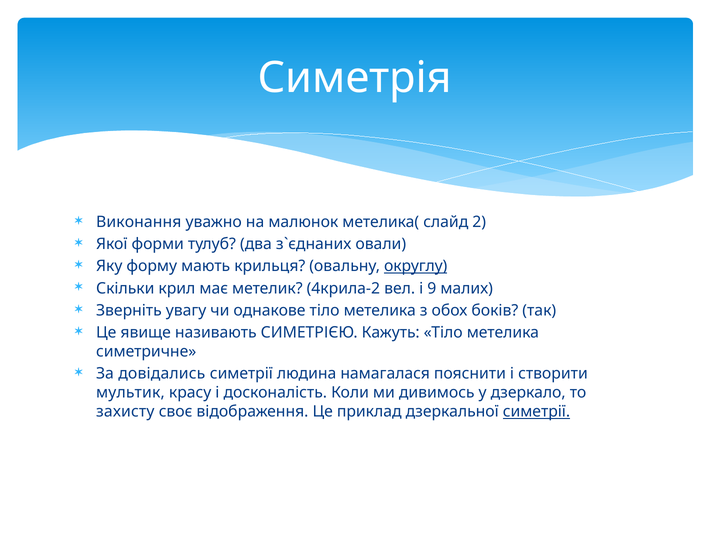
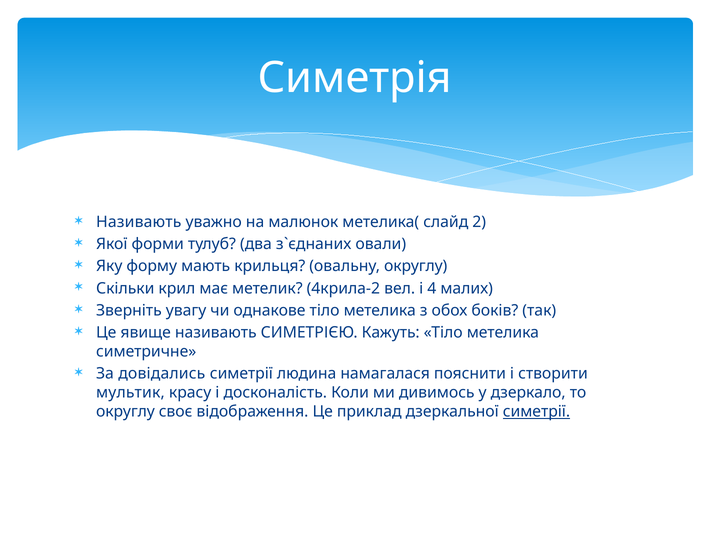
Виконання: Виконання -> Називають (139, 222)
округлу underline: present -> none (416, 266)
9: 9 -> 4 (432, 288)
захисту: захисту -> округлу (125, 411)
